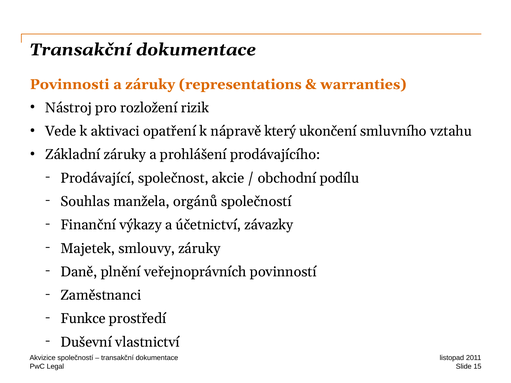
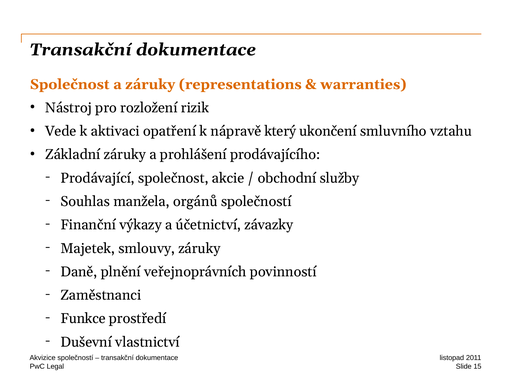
Povinnosti: Povinnosti -> Společnost (70, 84)
podílu: podílu -> služby (339, 178)
